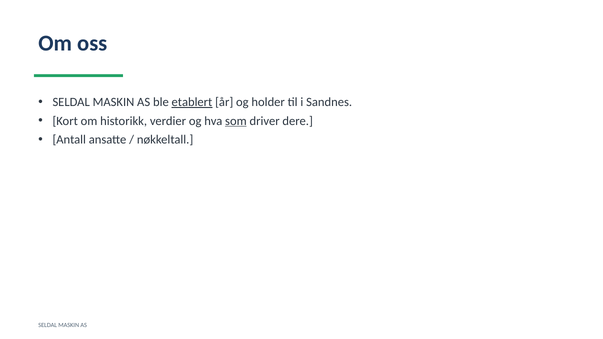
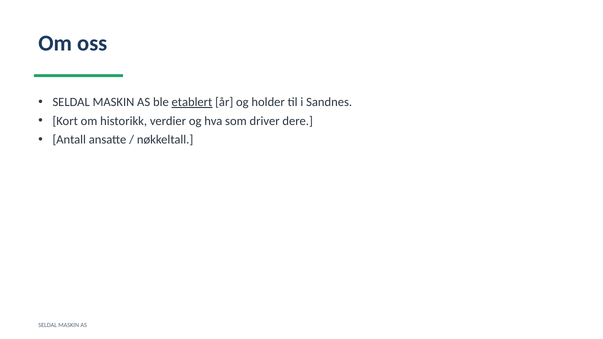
som underline: present -> none (236, 121)
